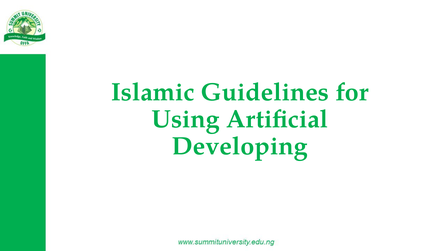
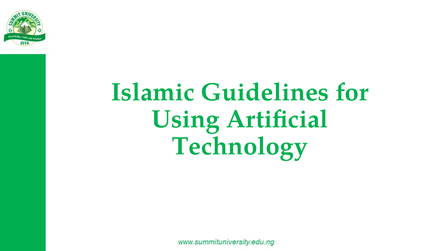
Developing: Developing -> Technology (240, 146)
